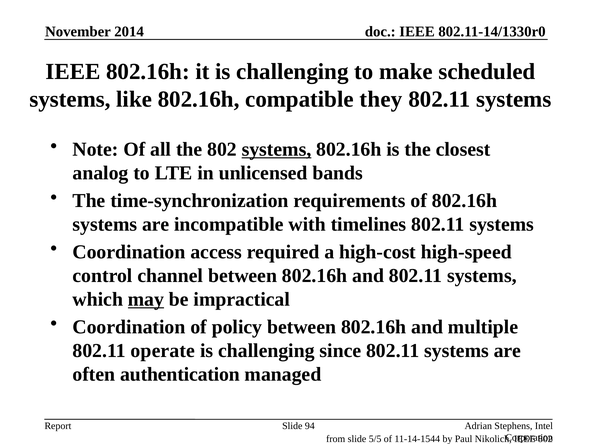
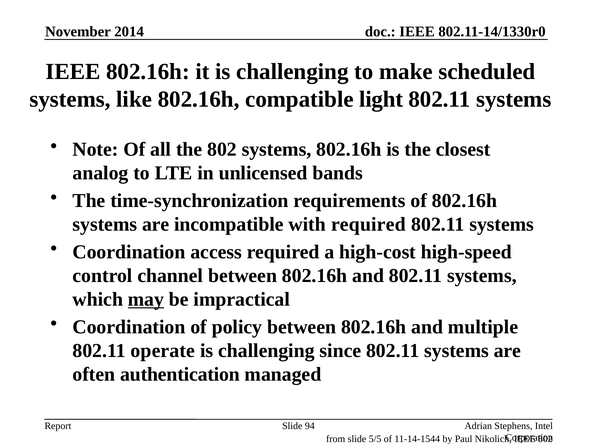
they: they -> light (381, 99)
systems underline: present -> none (277, 149)
with timelines: timelines -> required (368, 224)
